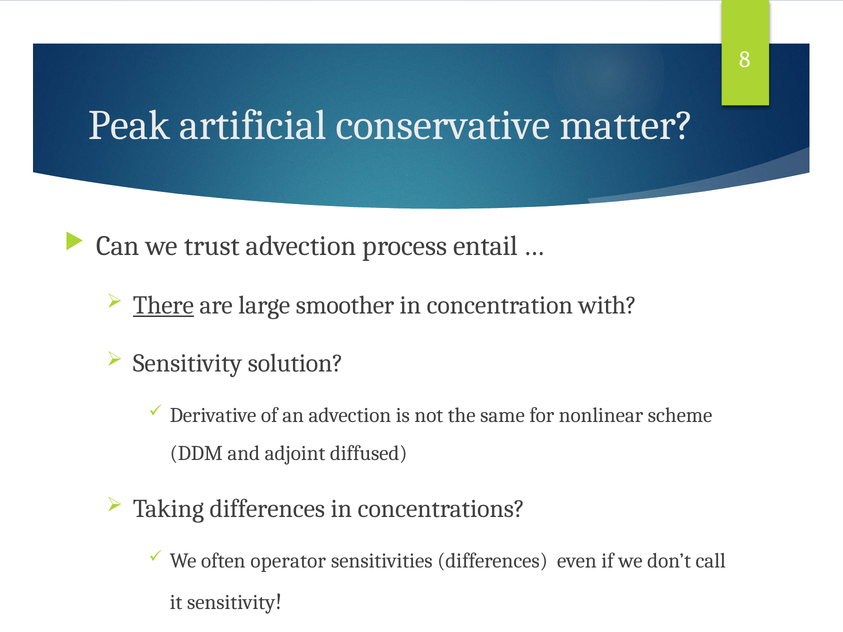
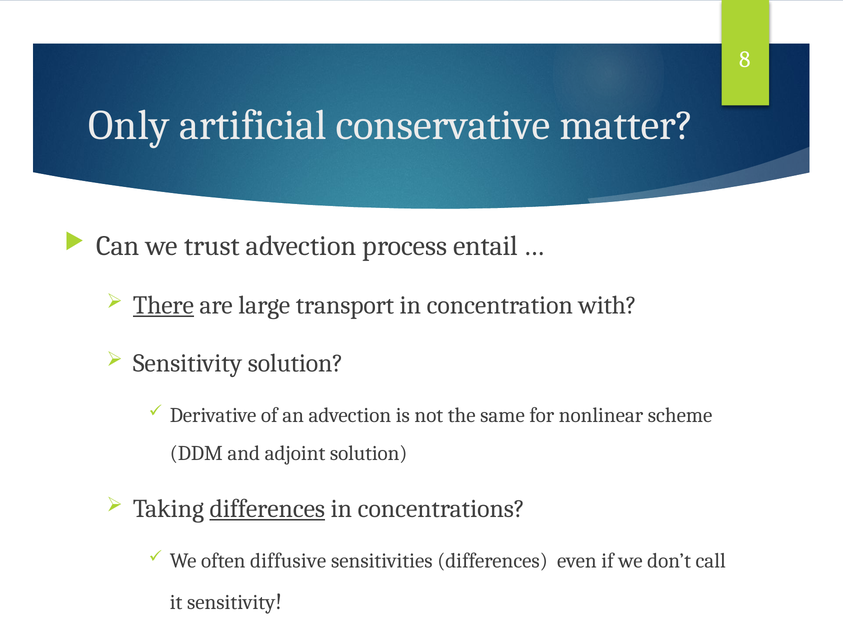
Peak: Peak -> Only (129, 125)
smoother: smoother -> transport (345, 305)
adjoint diffused: diffused -> solution (369, 453)
differences underline: none -> present (267, 509)
operator: operator -> diffusive (288, 561)
